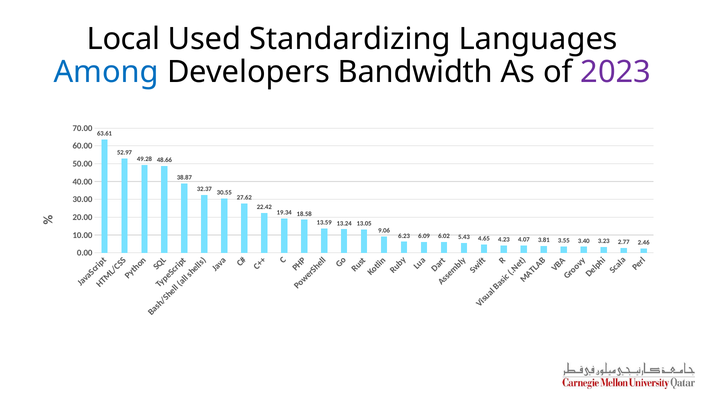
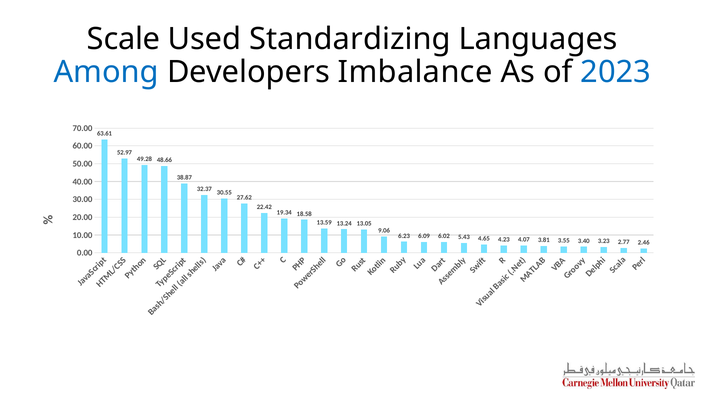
Local: Local -> Scale (123, 39)
Bandwidth: Bandwidth -> Imbalance (415, 72)
2023 colour: purple -> blue (616, 72)
